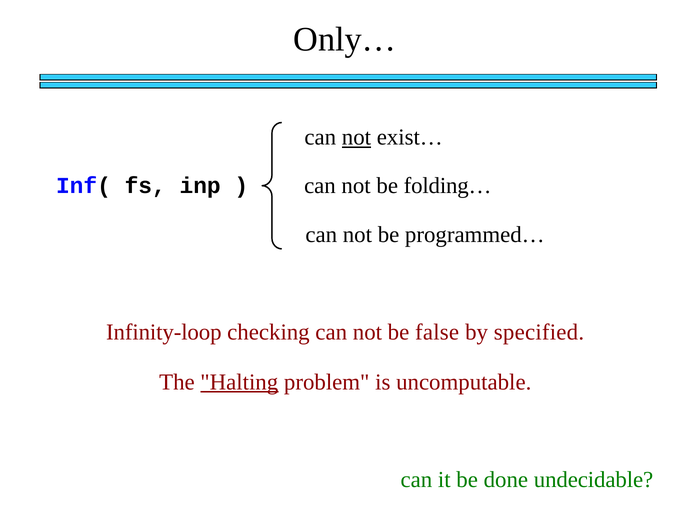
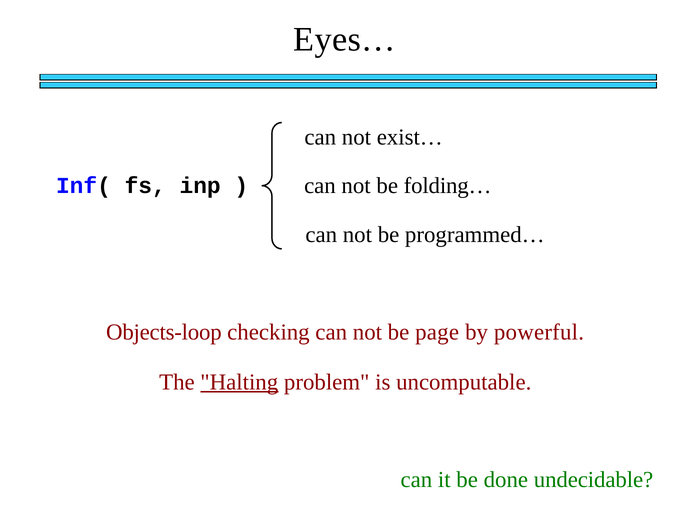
Only…: Only… -> Eyes… (345, 39)
not underline: present -> none (356, 137)
Infinity-loop: Infinity-loop -> Objects-loop (164, 332)
false: false -> page (437, 332)
specified: specified -> powerful (539, 332)
